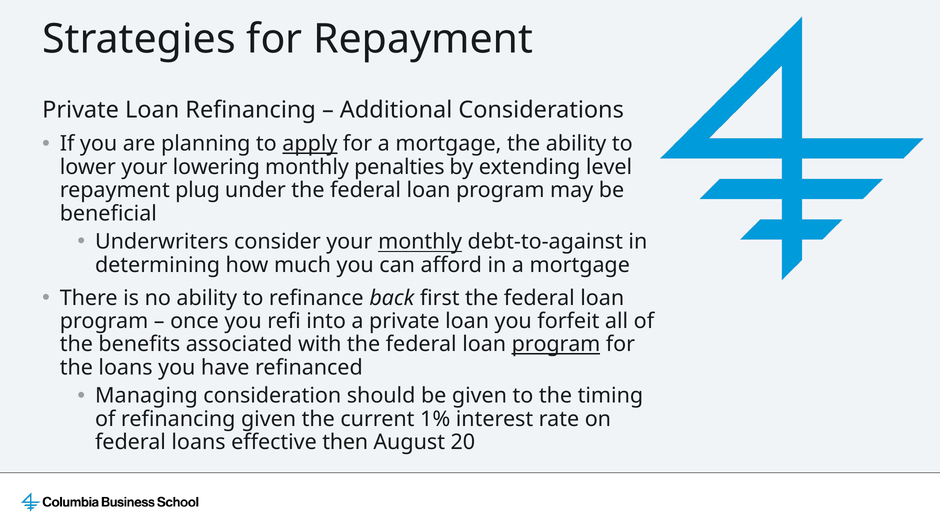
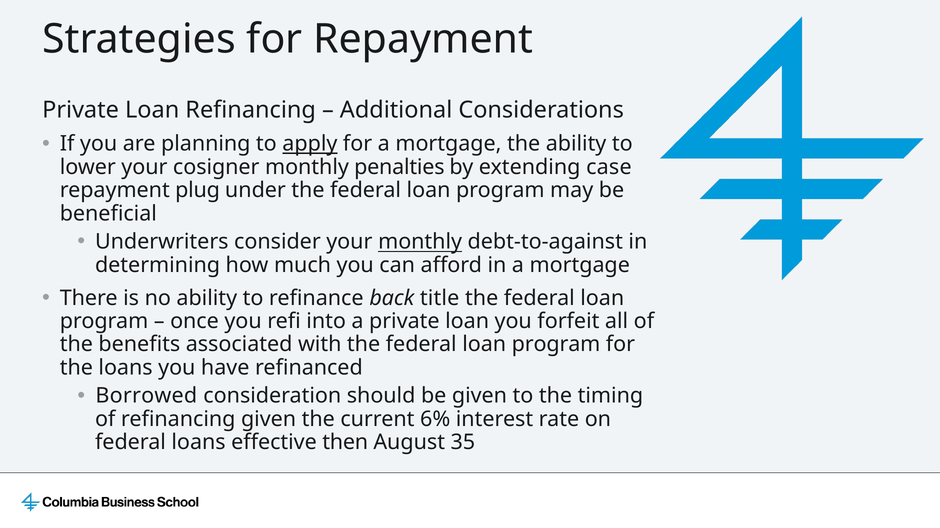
lowering: lowering -> cosigner (216, 167)
level: level -> case (609, 167)
first: first -> title (440, 298)
program underline: present -> none (556, 345)
Managing: Managing -> Borrowed (146, 396)
1%: 1% -> 6% (435, 420)
20: 20 -> 35 (463, 443)
